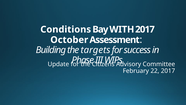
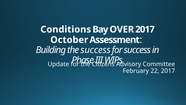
WITH: WITH -> OVER (122, 29)
the targets: targets -> success (96, 50)
